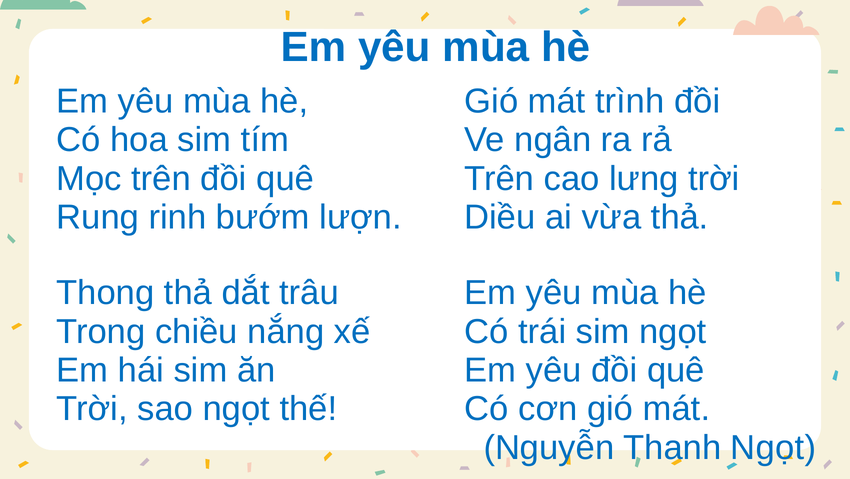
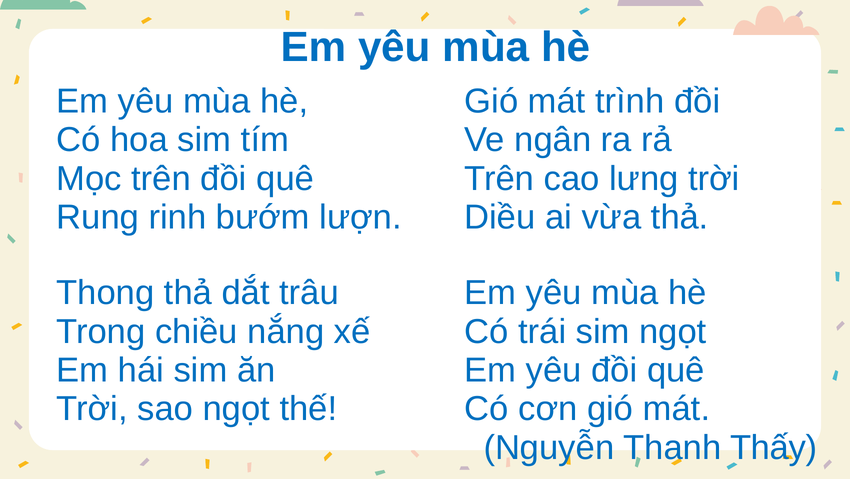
Thanh Ngọt: Ngọt -> Thấy (774, 448)
